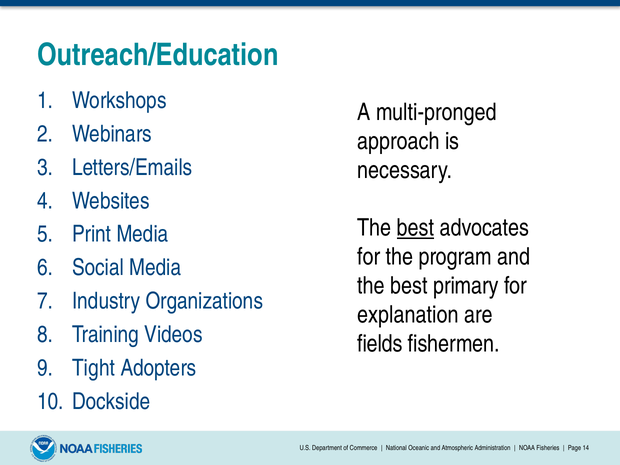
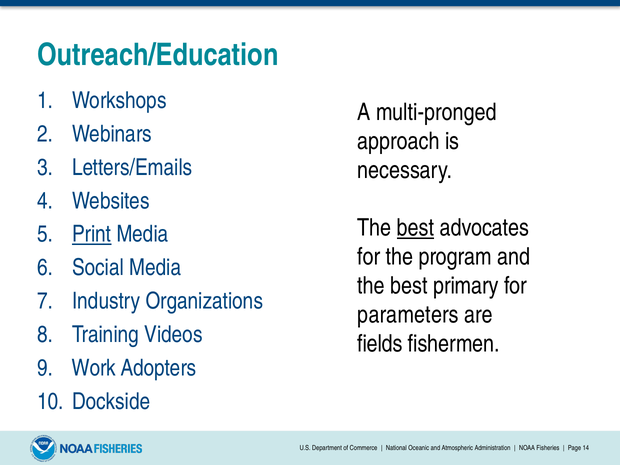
Print underline: none -> present (92, 234)
explanation: explanation -> parameters (408, 315)
Tight: Tight -> Work (94, 368)
